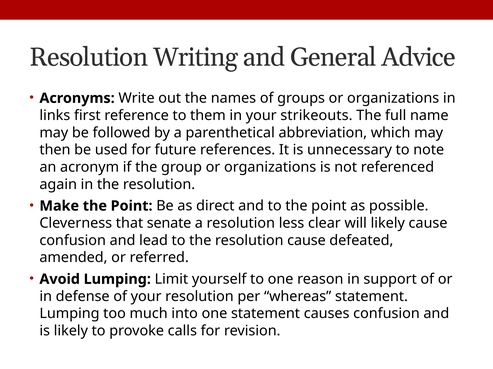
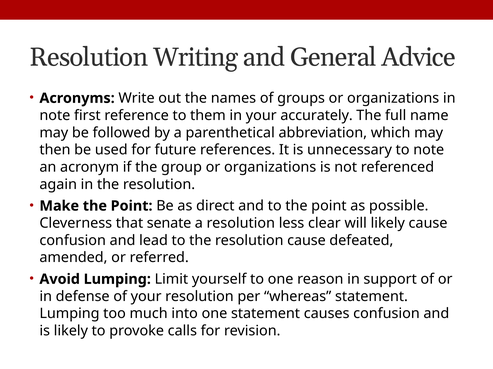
links: links -> note (55, 116)
strikeouts: strikeouts -> accurately (317, 116)
